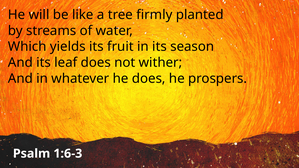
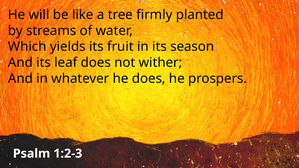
1:6-3: 1:6-3 -> 1:2-3 (68, 154)
